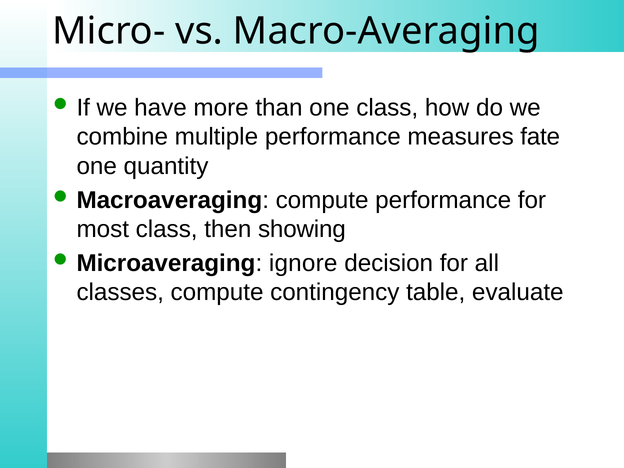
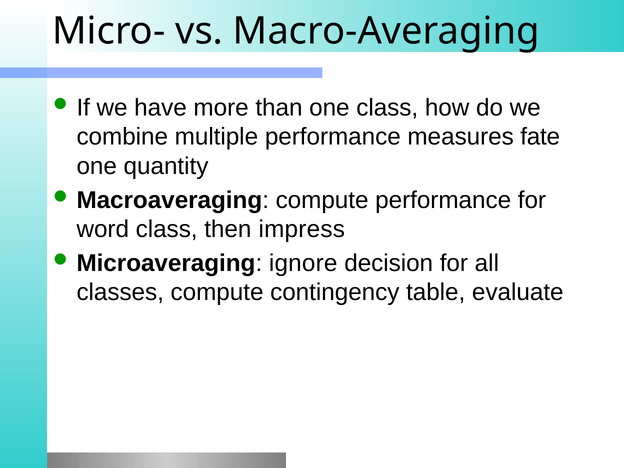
most: most -> word (103, 229)
showing: showing -> impress (302, 229)
